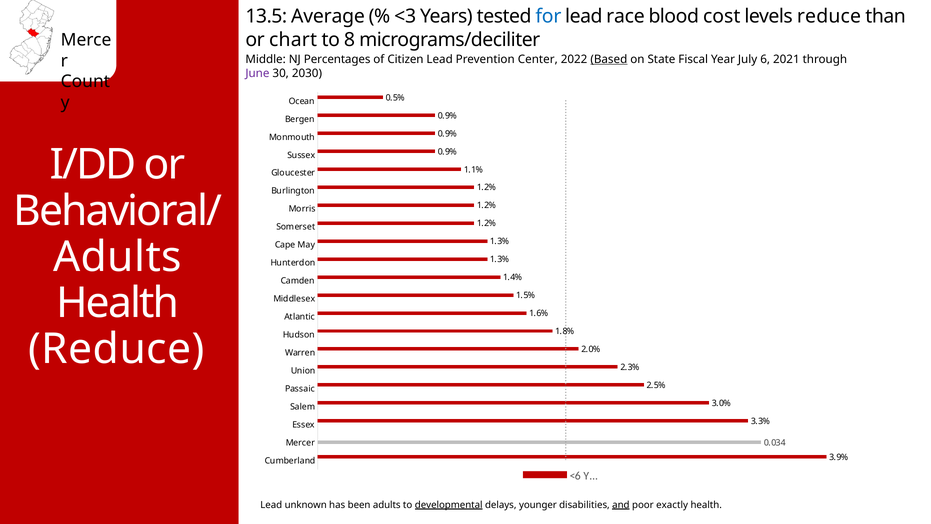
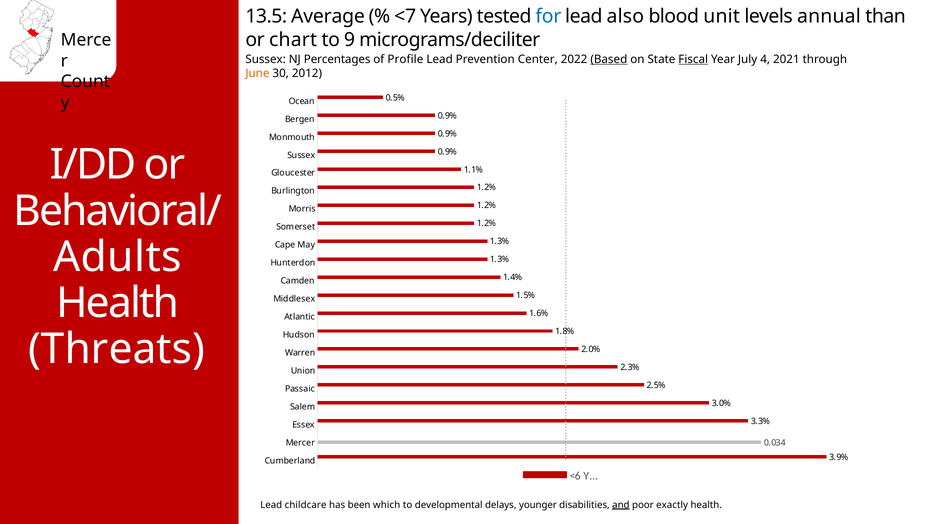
<3: <3 -> <7 (405, 16)
race: race -> also (625, 16)
cost: cost -> unit (722, 16)
levels reduce: reduce -> annual (829, 16)
8: 8 -> 9 (350, 40)
Middle: Middle -> Sussex (266, 59)
Citizen: Citizen -> Profile (405, 59)
Fiscal underline: none -> present (693, 59)
6: 6 -> 4 (765, 59)
June colour: purple -> orange (257, 73)
2030: 2030 -> 2012 (307, 73)
Reduce: Reduce -> Threats (117, 349)
unknown: unknown -> childcare (306, 505)
been adults: adults -> which (387, 505)
developmental underline: present -> none (449, 505)
